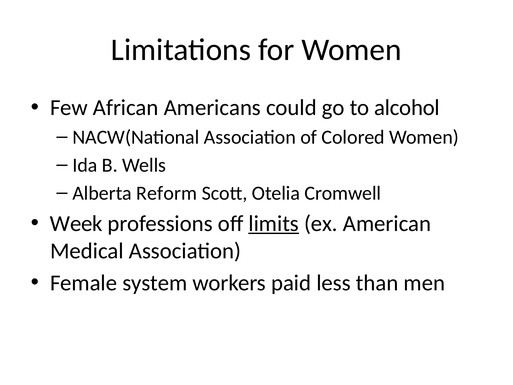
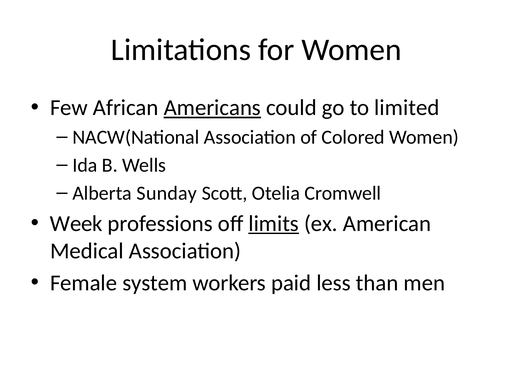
Americans underline: none -> present (212, 108)
alcohol: alcohol -> limited (407, 108)
Reform: Reform -> Sunday (167, 193)
